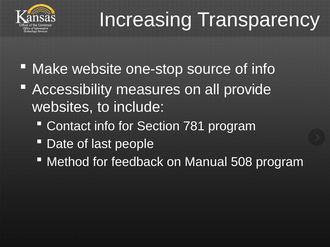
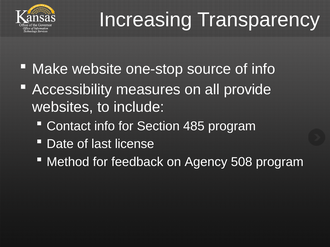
781: 781 -> 485 (194, 126)
people: people -> license (135, 144)
Manual: Manual -> Agency (206, 162)
